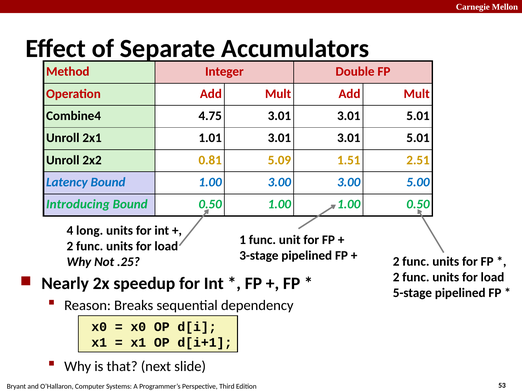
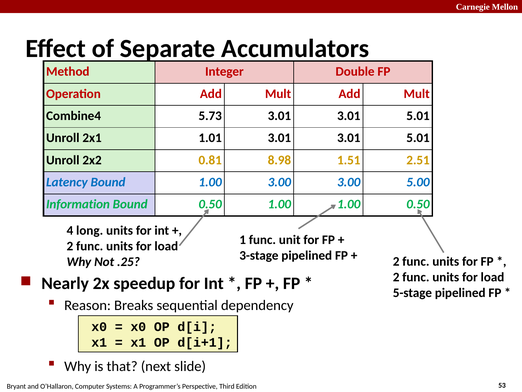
4.75: 4.75 -> 5.73 (210, 116)
5.09: 5.09 -> 8.98 (279, 160)
Introducing: Introducing -> Information (78, 204)
